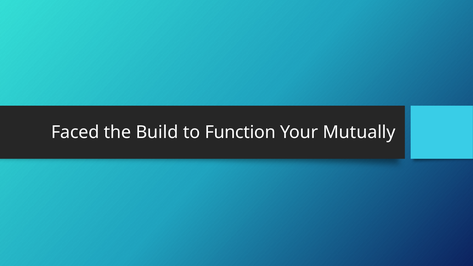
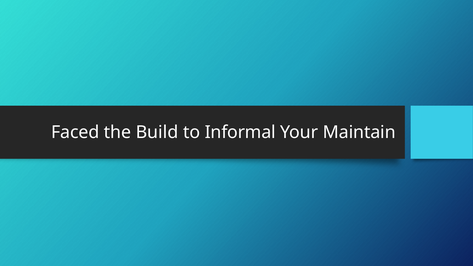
Function: Function -> Informal (240, 132)
Mutually: Mutually -> Maintain (359, 132)
